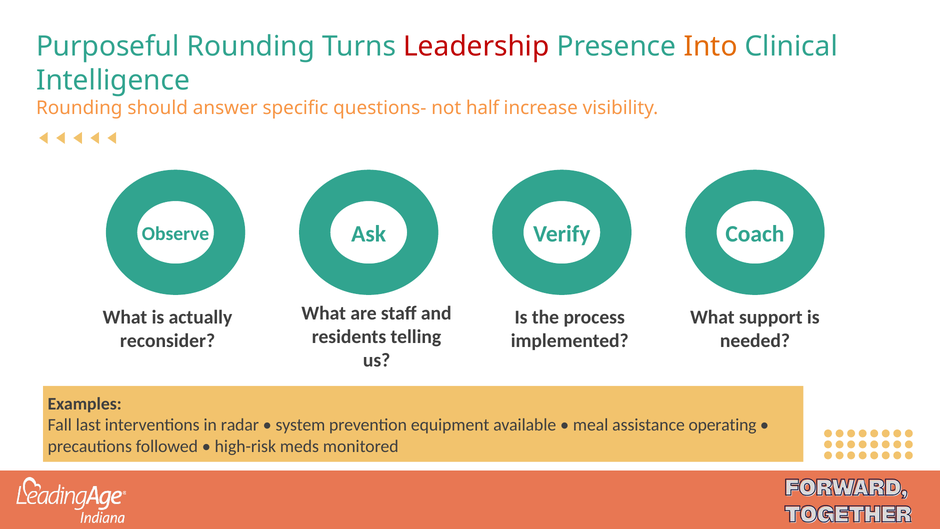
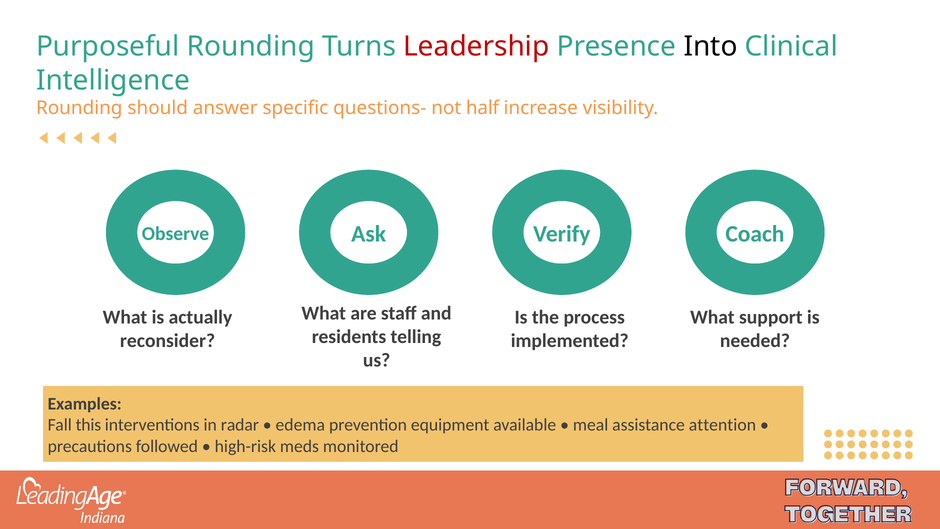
Into colour: orange -> black (711, 47)
last: last -> this (88, 425)
system: system -> edema (300, 425)
operating: operating -> attention (722, 425)
